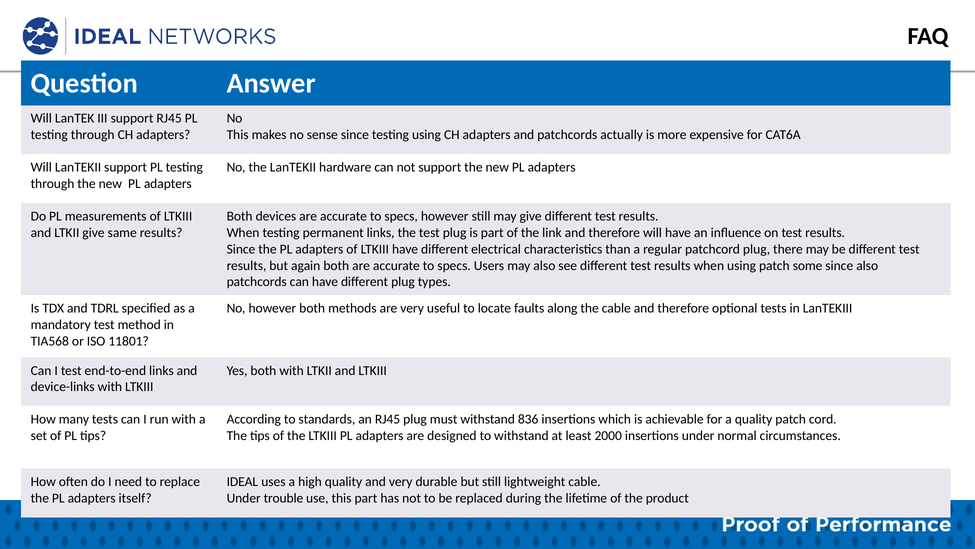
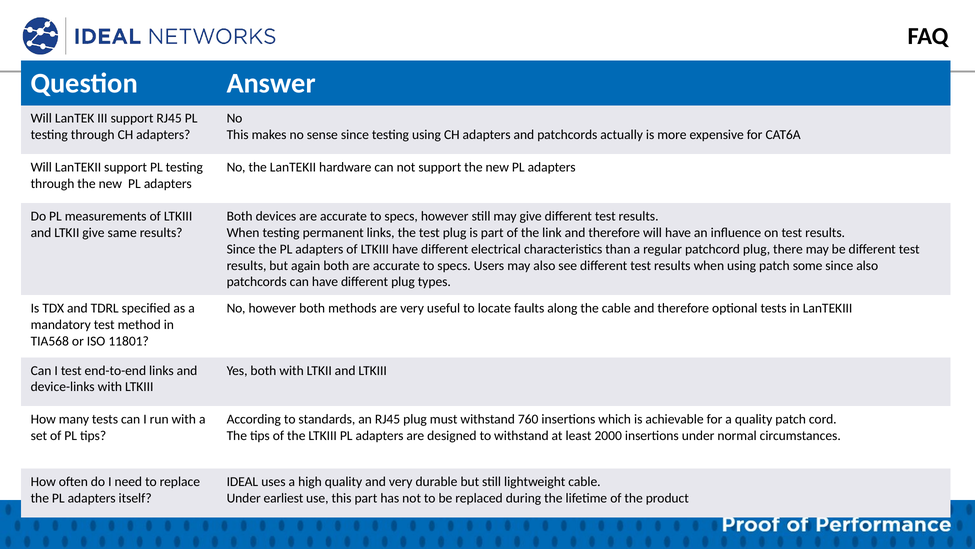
836: 836 -> 760 (528, 419)
trouble: trouble -> earliest (283, 498)
